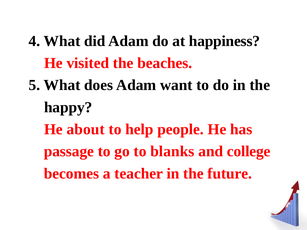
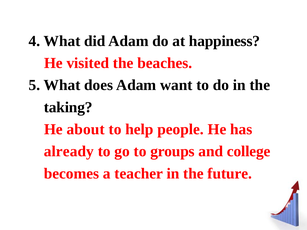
happy: happy -> taking (68, 107)
passage: passage -> already (69, 152)
blanks: blanks -> groups (172, 152)
